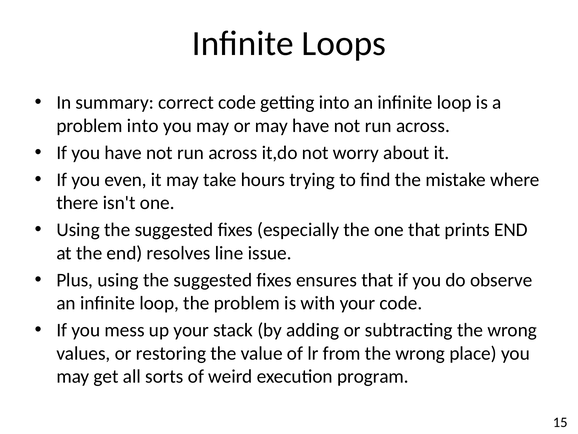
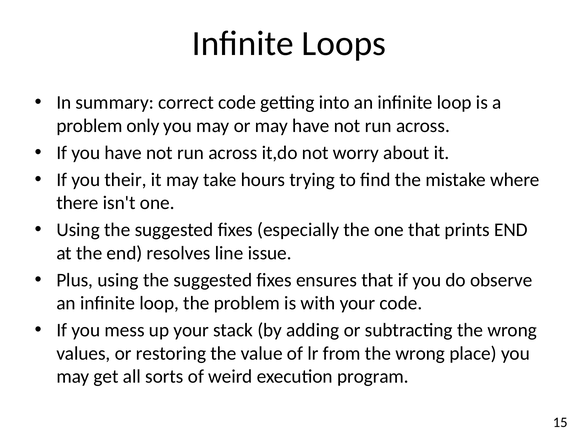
problem into: into -> only (143, 126)
even: even -> their (126, 180)
